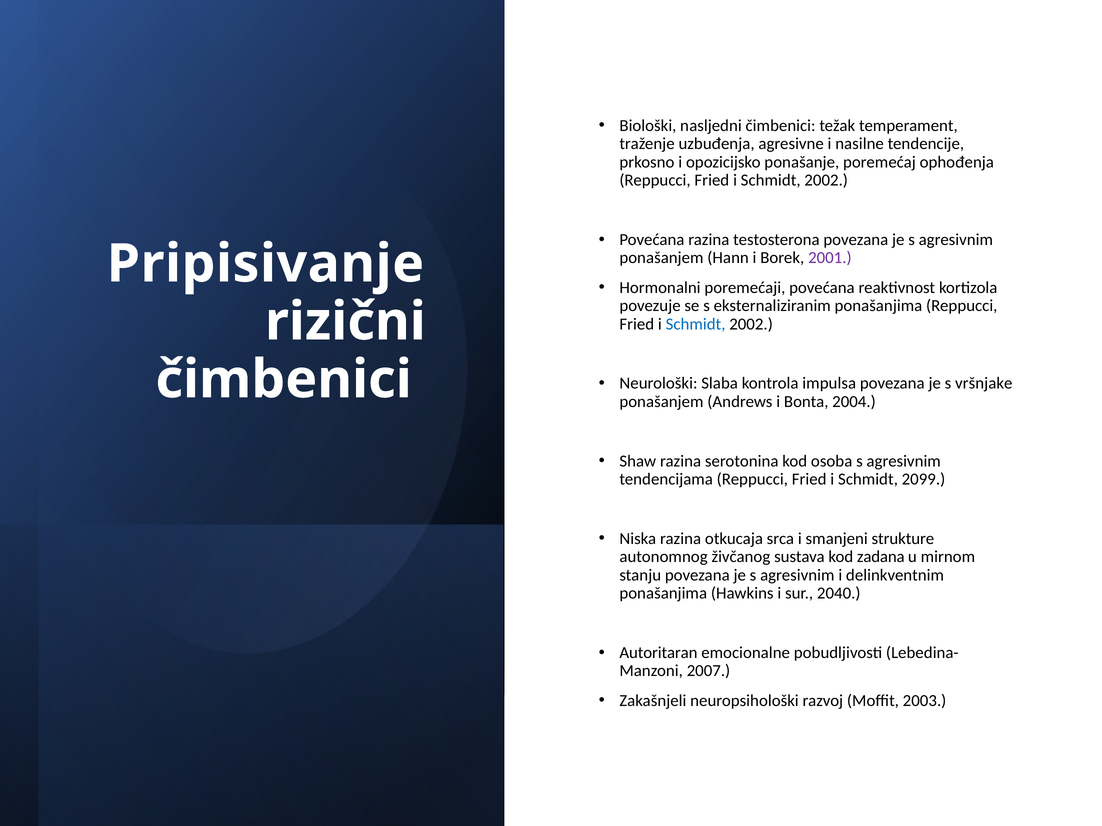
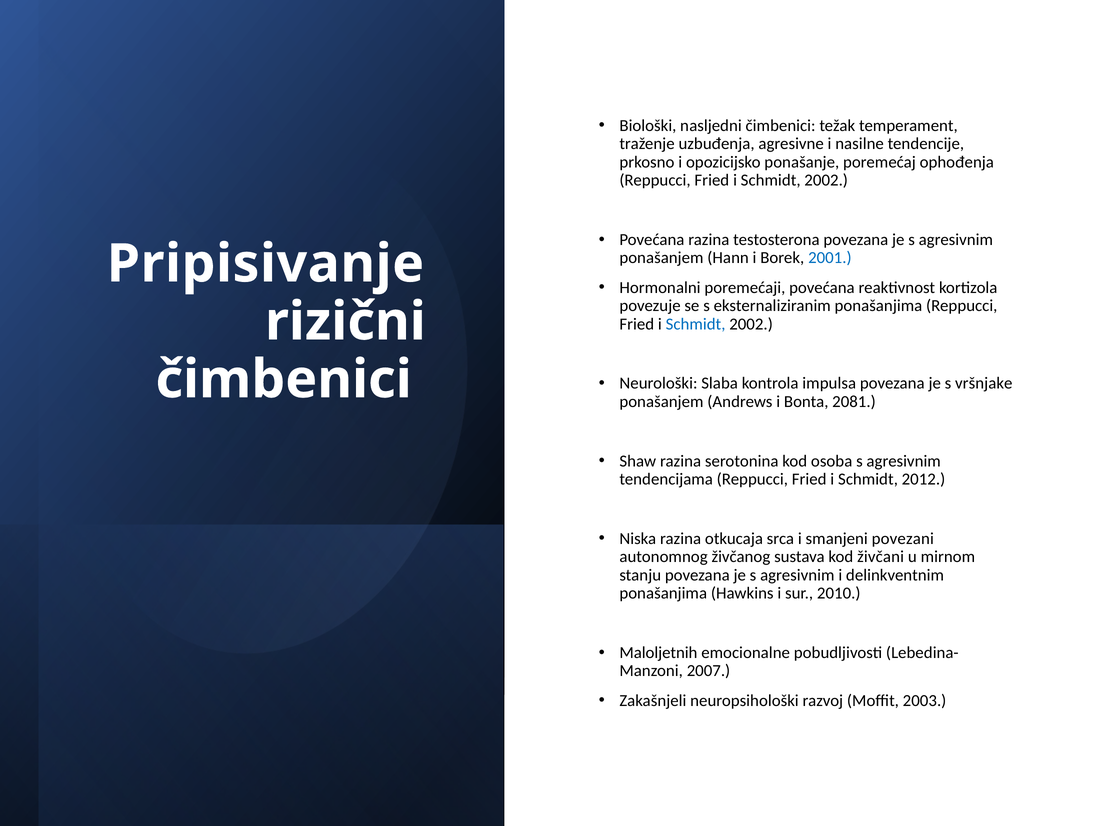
2001 colour: purple -> blue (830, 258)
2004: 2004 -> 2081 (854, 402)
2099: 2099 -> 2012 (923, 480)
strukture: strukture -> povezani (903, 539)
zadana: zadana -> živčani (881, 557)
2040: 2040 -> 2010 (839, 594)
Autoritaran: Autoritaran -> Maloljetnih (658, 653)
